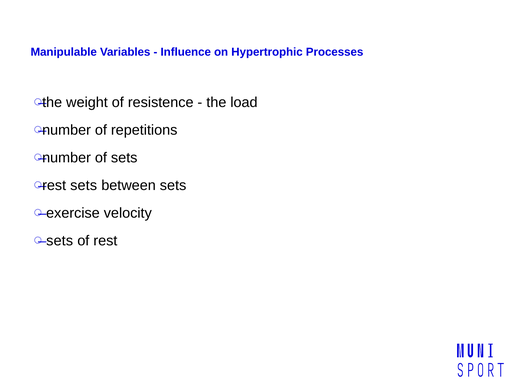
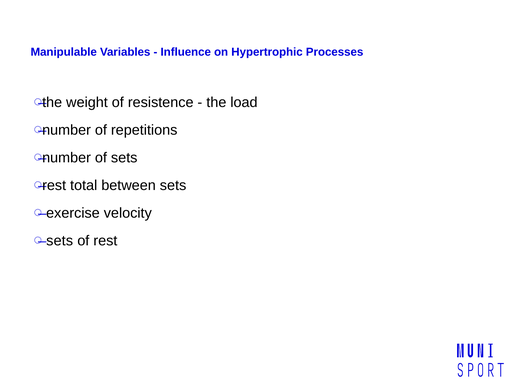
rest sets: sets -> total (84, 185)
